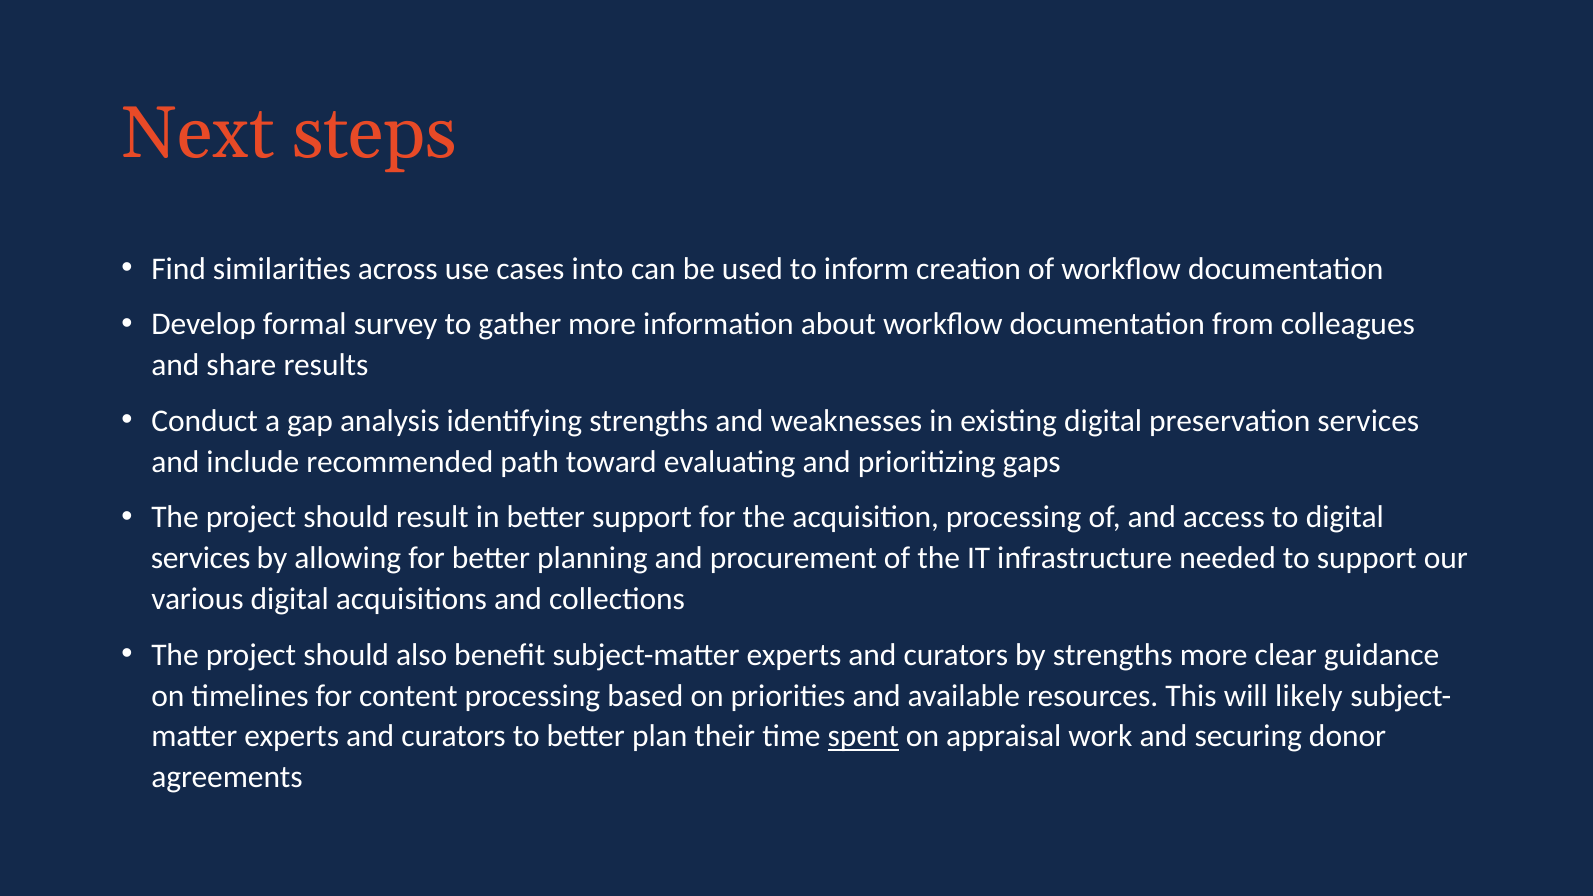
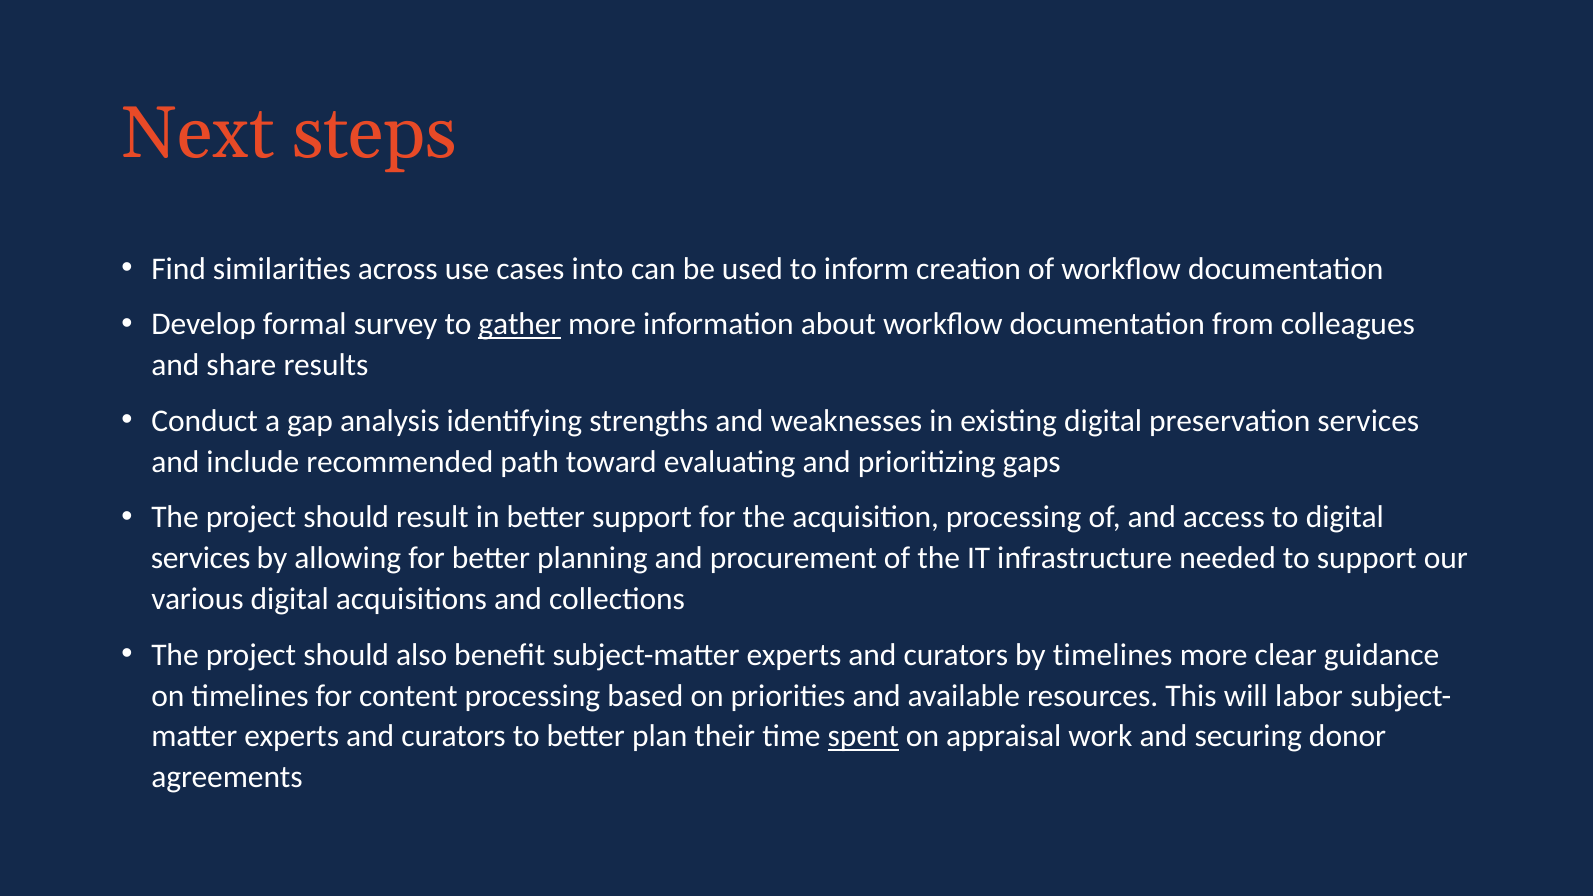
gather underline: none -> present (520, 324)
by strengths: strengths -> timelines (1113, 655)
likely: likely -> labor (1309, 696)
